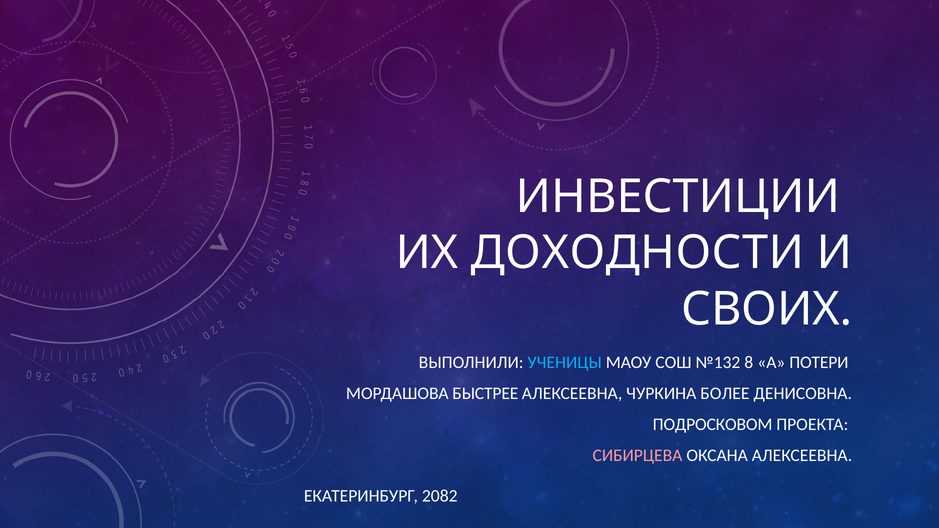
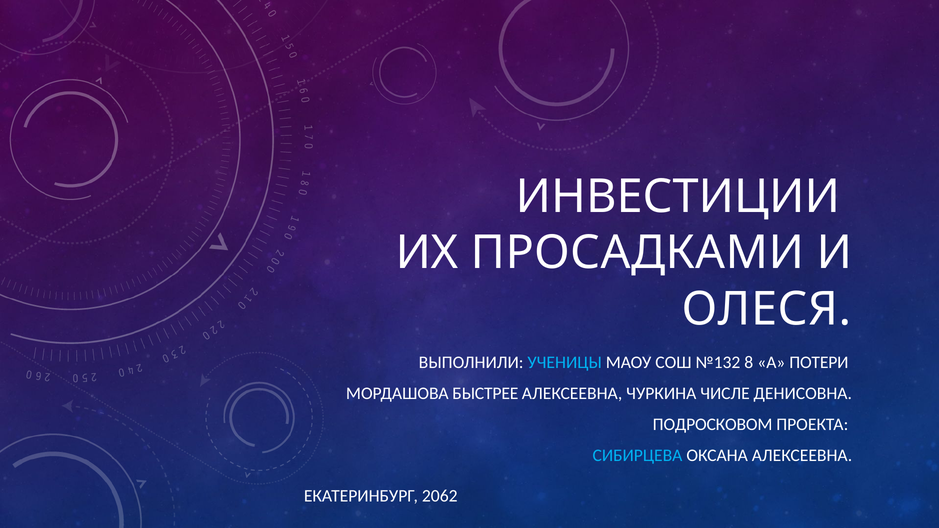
ДОХОДНОСТИ: ДОХОДНОСТИ -> ПРОСАДКАМИ (637, 253)
СВОИХ: СВОИХ -> ОЛЕСЯ (766, 309)
БОЛЕЕ: БОЛЕЕ -> ЧИСЛЕ (725, 394)
СИБИРЦЕВА colour: pink -> light blue (637, 455)
2082: 2082 -> 2062 (440, 496)
